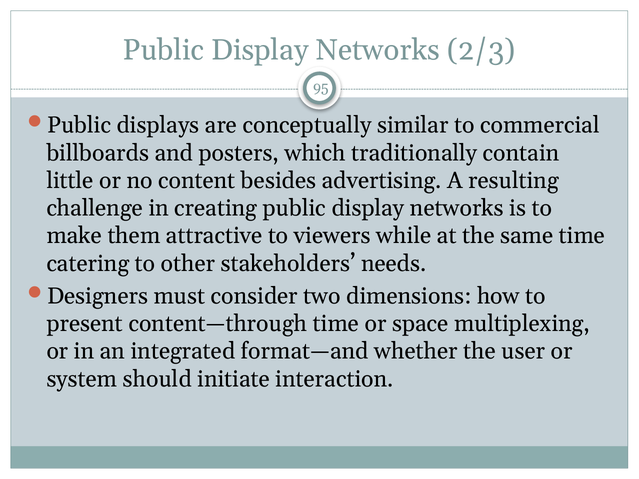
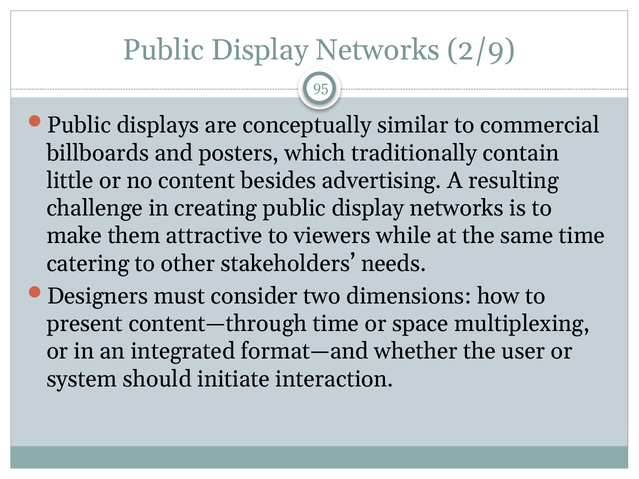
2/3: 2/3 -> 2/9 (481, 50)
